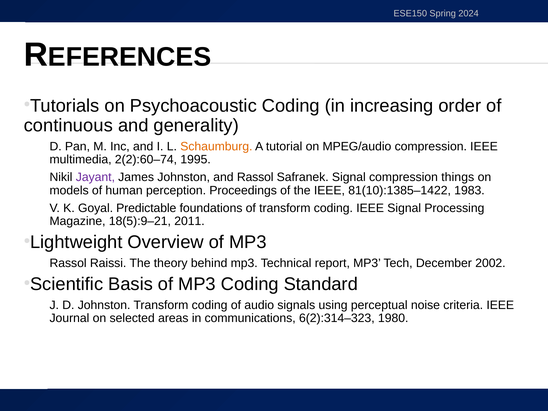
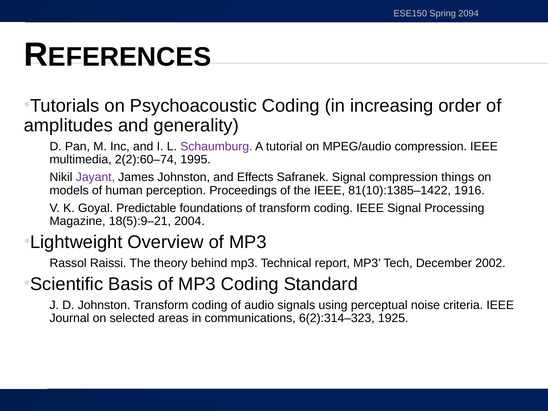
2024: 2024 -> 2094 (469, 13)
continuous: continuous -> amplitudes (68, 125)
Schaumburg colour: orange -> purple (216, 146)
and Rassol: Rassol -> Effects (255, 177)
1983: 1983 -> 1916 (469, 190)
2011: 2011 -> 2004 (189, 221)
1980: 1980 -> 1925 (393, 318)
